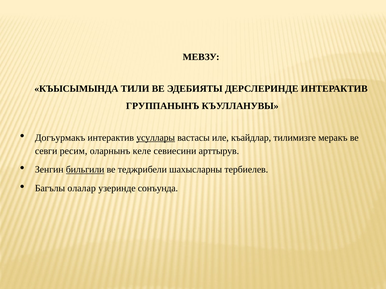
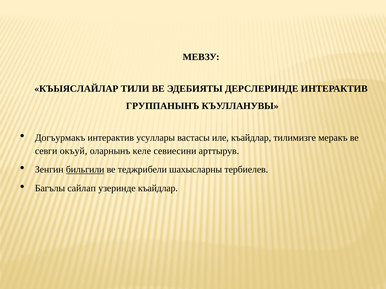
КЪЫСЫМЫНДА: КЪЫСЫМЫНДА -> КЪЫЯСЛАЙЛАР (76, 89)
усуллары underline: present -> none (156, 138)
ресим: ресим -> окъуй (74, 151)
олалар: олалар -> сайлап (82, 189)
узеринде сонъунда: сонъунда -> къайдлар (158, 189)
